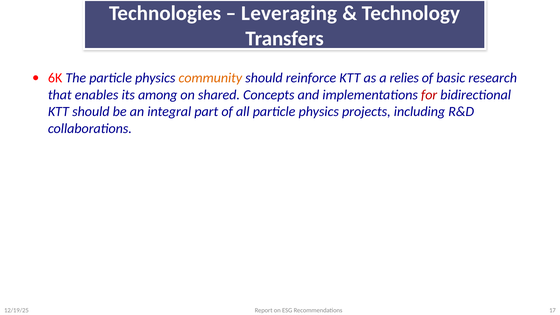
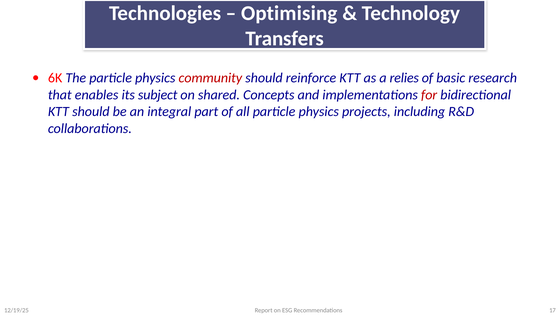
Leveraging: Leveraging -> Optimising (289, 13)
community colour: orange -> red (210, 78)
among: among -> subject (158, 95)
